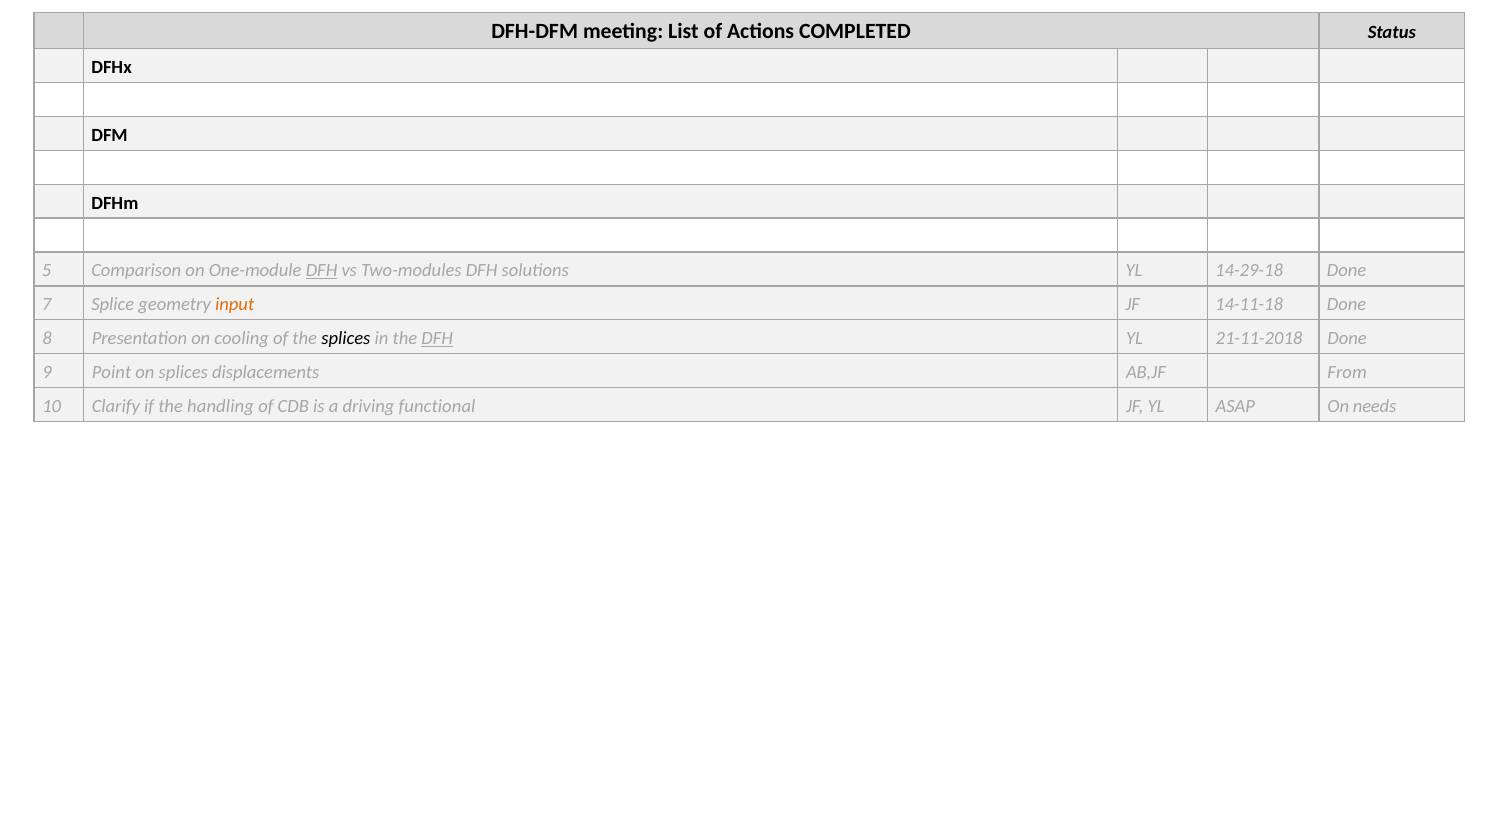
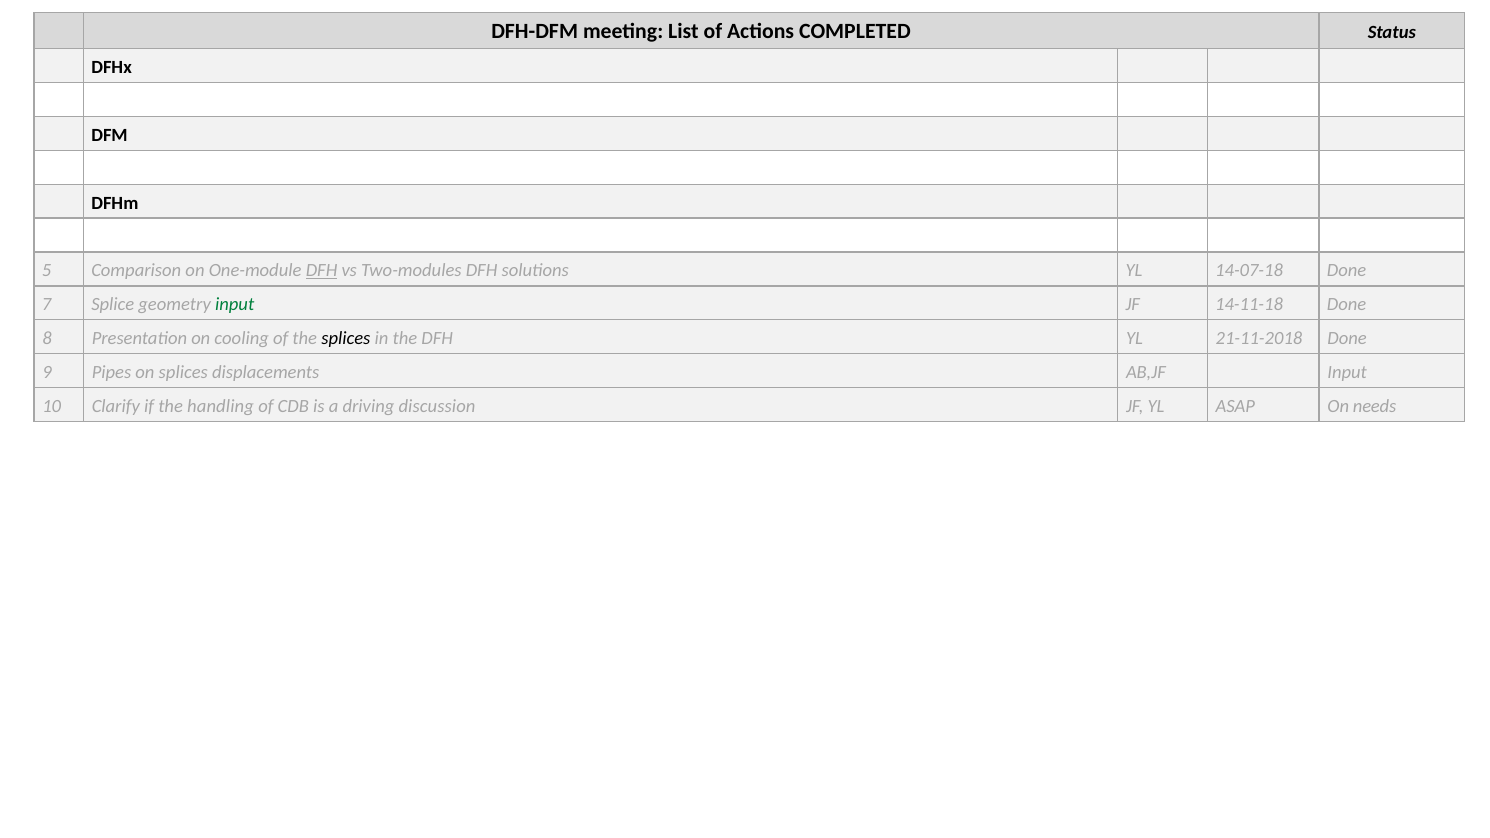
14-29-18: 14-29-18 -> 14-07-18 (1249, 271)
input colour: orange -> green (235, 305)
DFH underline: present -> none (437, 339)
Point: Point -> Pipes (112, 372)
AB,JF From: From -> Input (1347, 372)
functional: functional -> discussion (437, 406)
